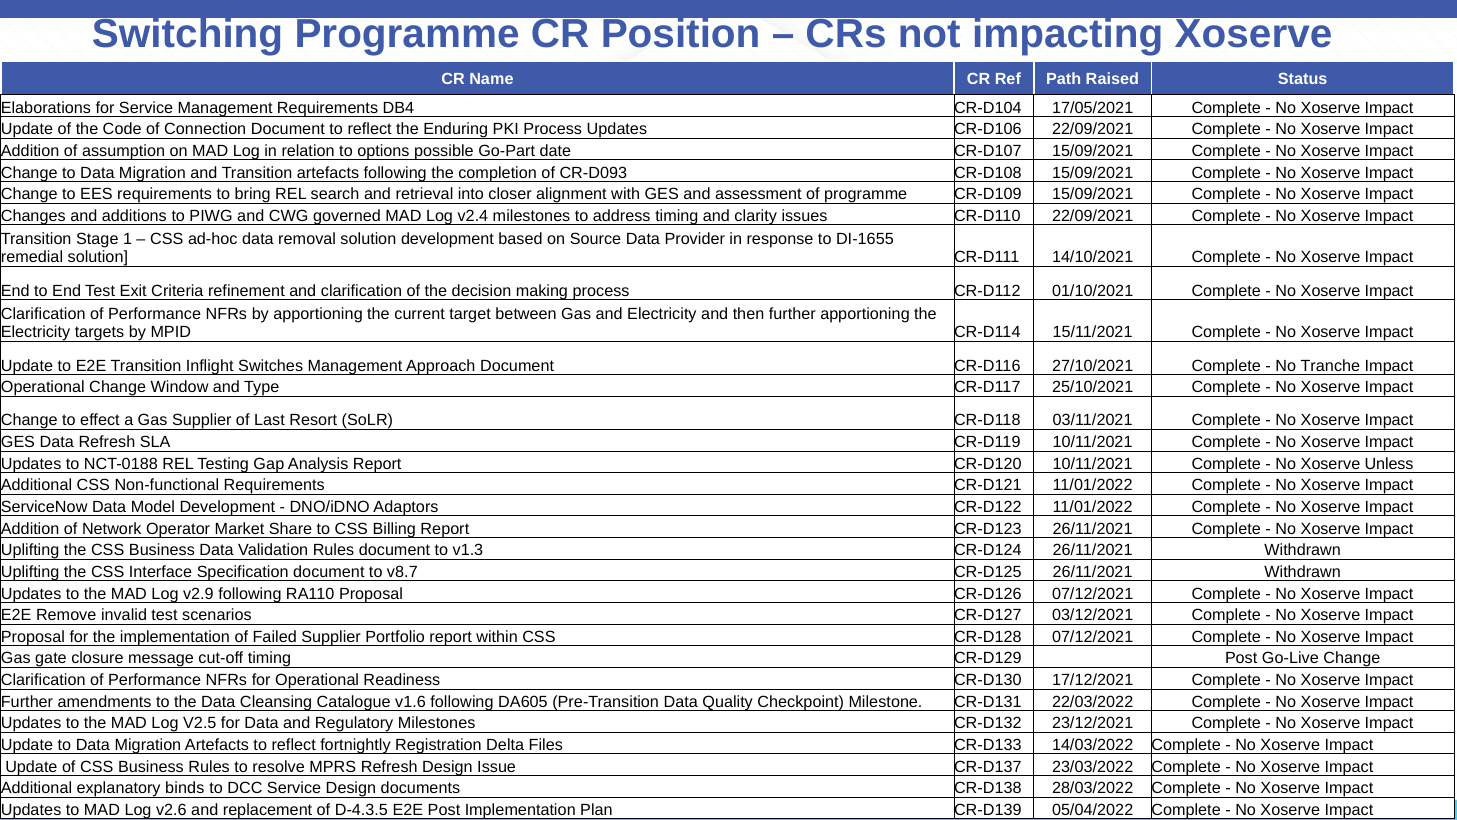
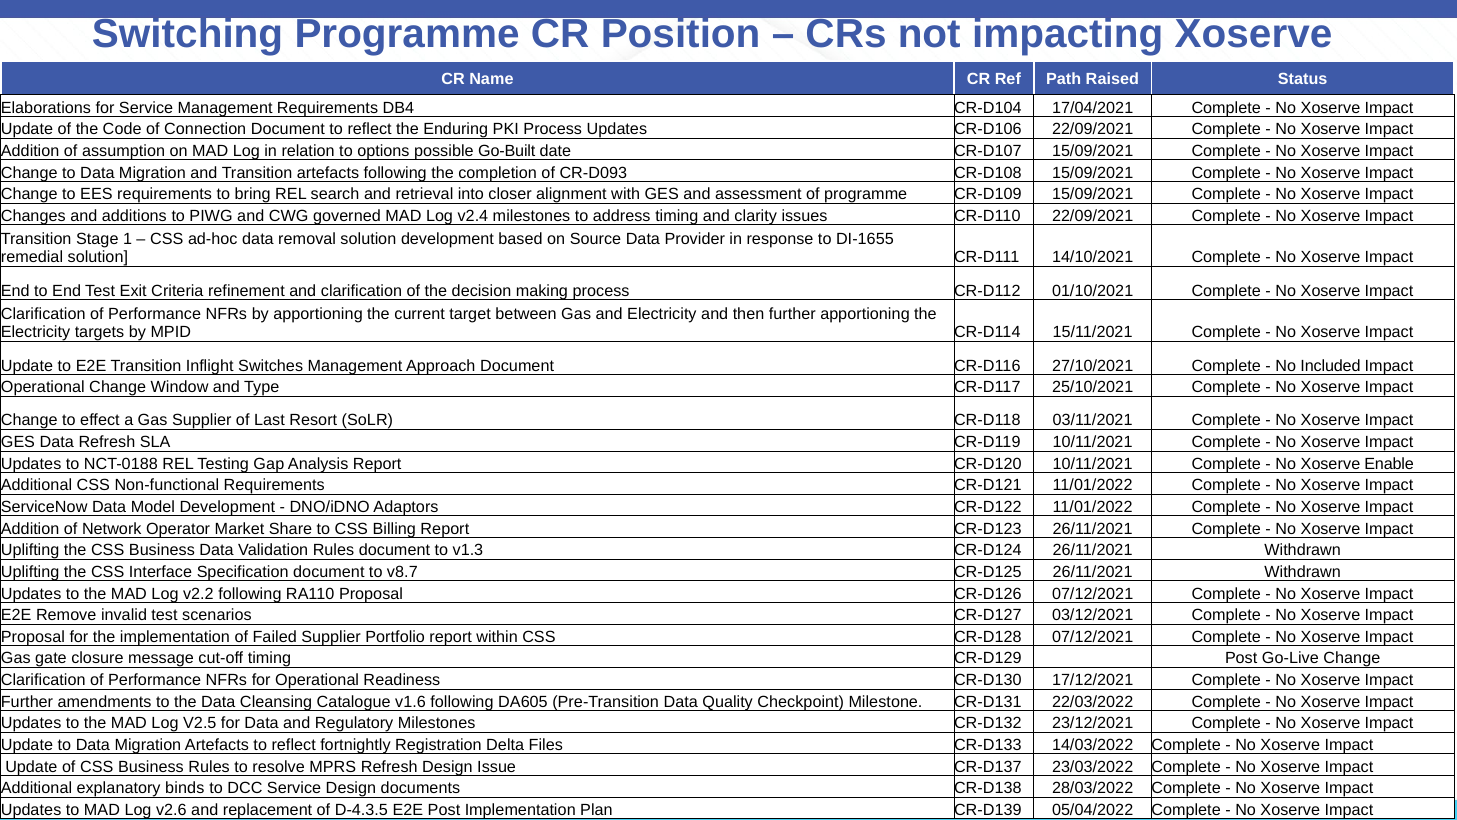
17/05/2021: 17/05/2021 -> 17/04/2021 (1093, 108)
Go-Part: Go-Part -> Go-Built (507, 151)
Tranche: Tranche -> Included (1330, 366)
Unless: Unless -> Enable (1389, 464)
v2.9: v2.9 -> v2.2 (198, 593)
